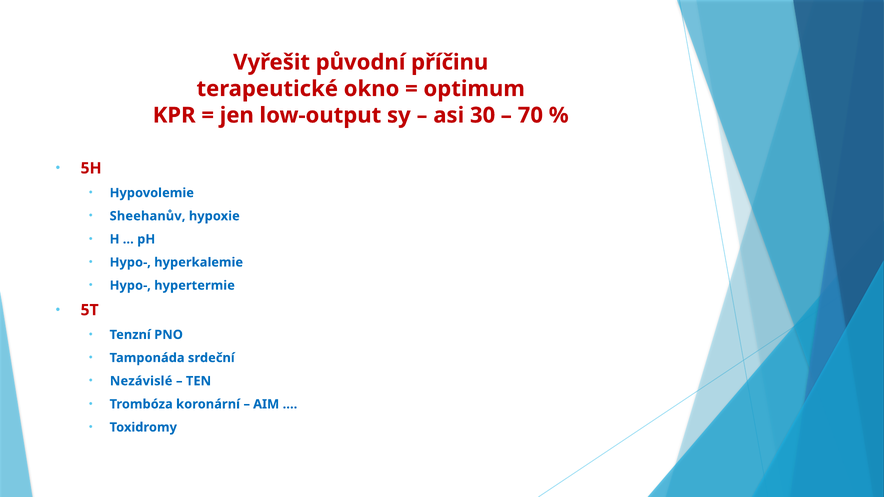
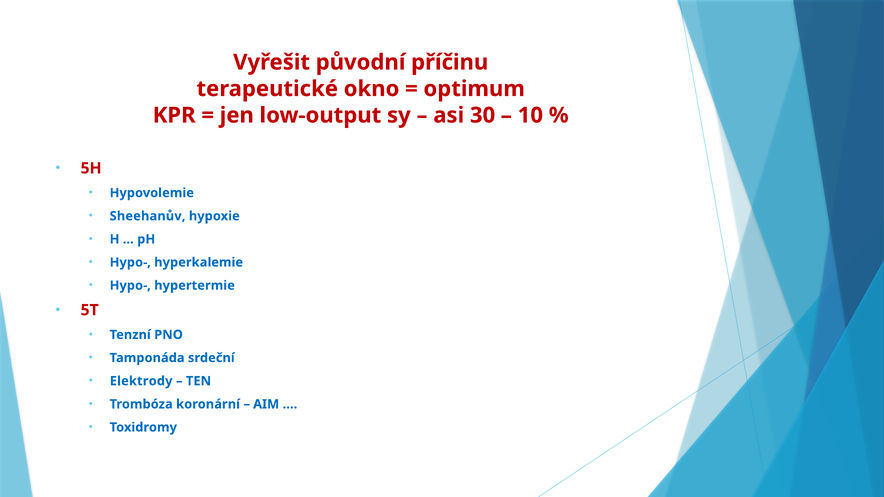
70: 70 -> 10 (530, 115)
Nezávislé: Nezávislé -> Elektrody (141, 381)
